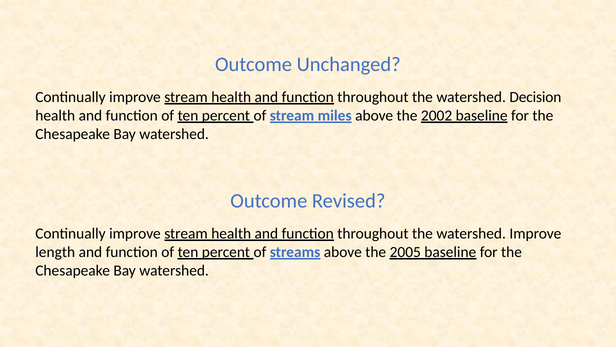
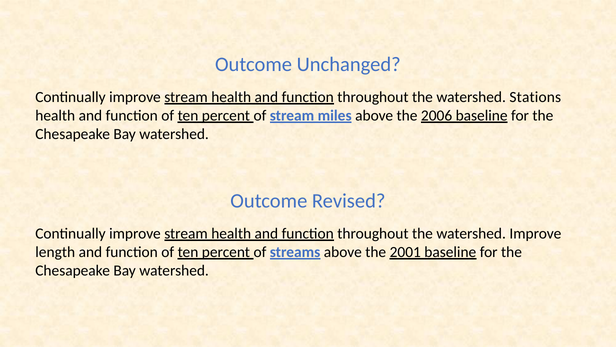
Decision: Decision -> Stations (535, 97)
2002: 2002 -> 2006 (437, 116)
2005: 2005 -> 2001 (405, 252)
